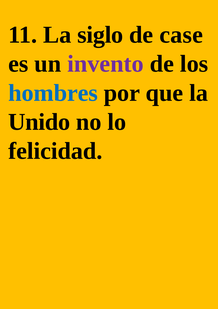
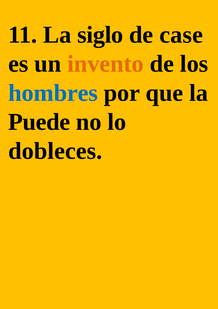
invento colour: purple -> orange (105, 64)
Unido: Unido -> Puede (39, 122)
felicidad: felicidad -> dobleces (55, 151)
